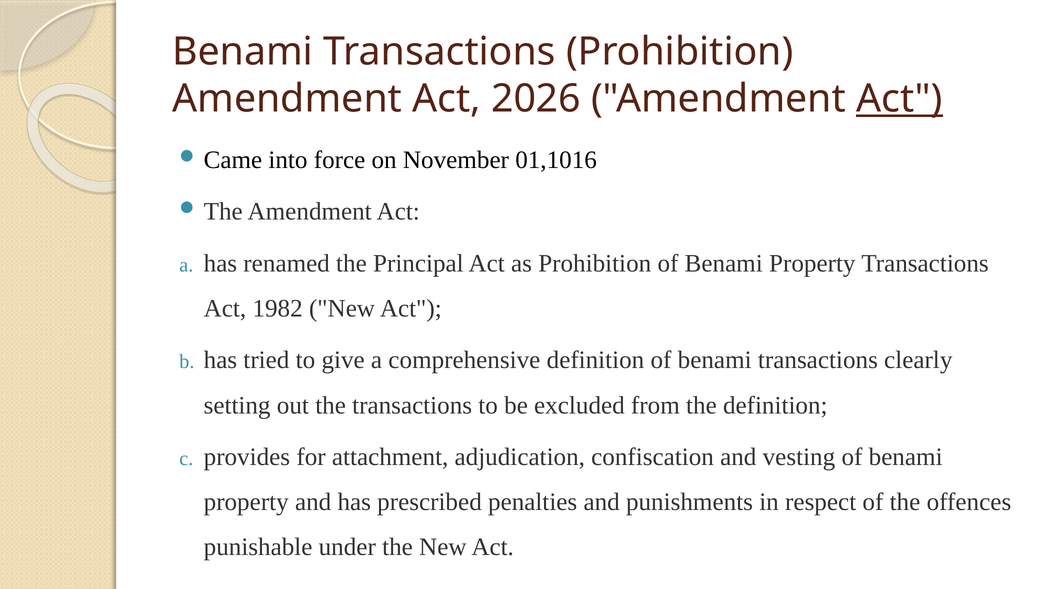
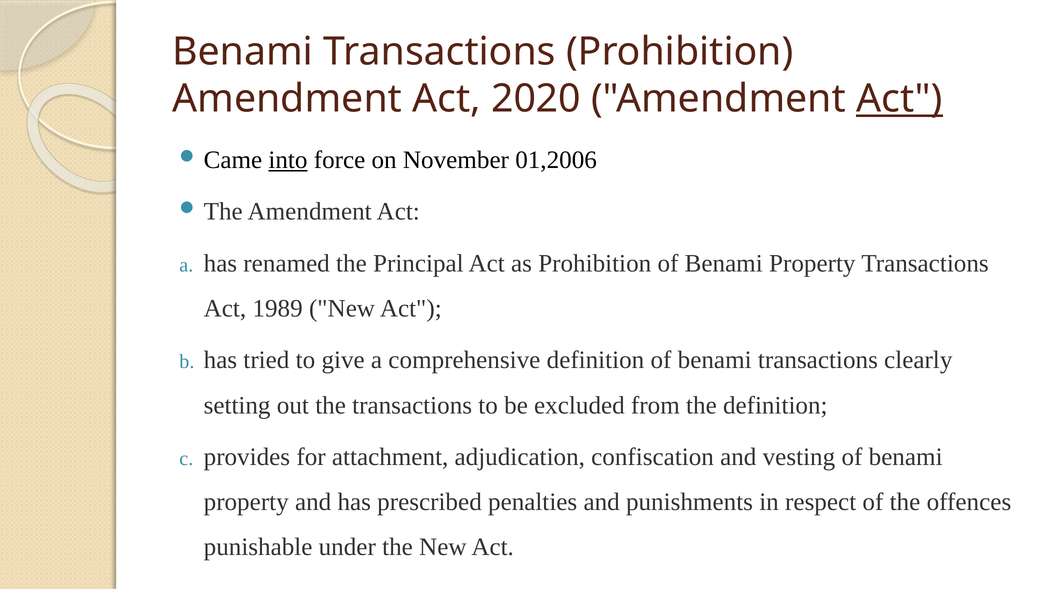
2026: 2026 -> 2020 (536, 99)
into underline: none -> present (288, 160)
01,1016: 01,1016 -> 01,2006 (556, 160)
1982: 1982 -> 1989 (278, 309)
